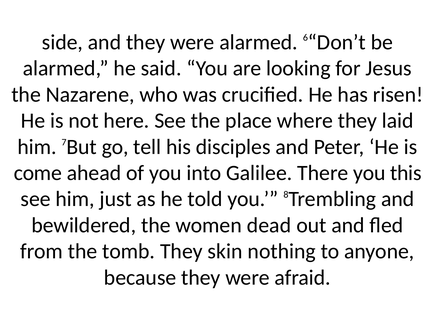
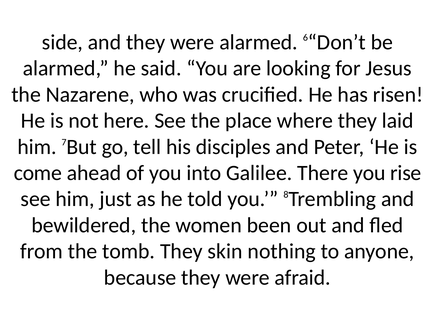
this: this -> rise (406, 173)
dead: dead -> been (269, 225)
